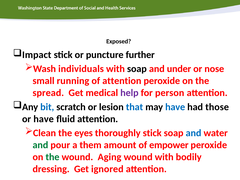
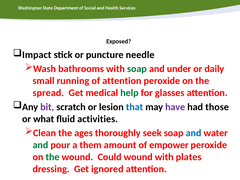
further: further -> needle (140, 55)
individuals: individuals -> bathrooms (81, 69)
soap colour: black -> green (137, 69)
nose: nose -> daily (214, 69)
help colour: purple -> green (129, 93)
person: person -> glasses (170, 93)
bit colour: blue -> purple (47, 107)
have colour: blue -> purple (175, 107)
or have: have -> what (44, 119)
fluid attention: attention -> activities (98, 119)
eyes: eyes -> ages (84, 133)
thoroughly stick: stick -> seek (152, 133)
Aging: Aging -> Could (110, 157)
bodily: bodily -> plates (189, 157)
